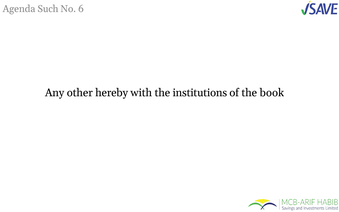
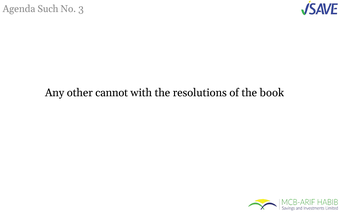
6: 6 -> 3 (81, 9)
hereby: hereby -> cannot (112, 93)
institutions: institutions -> resolutions (200, 93)
